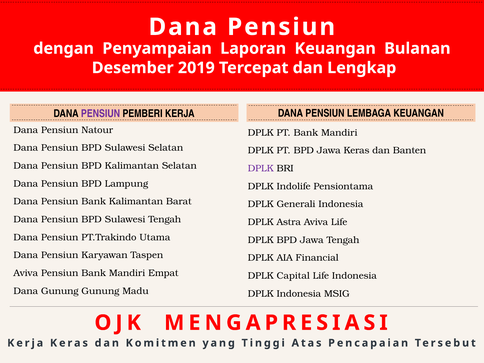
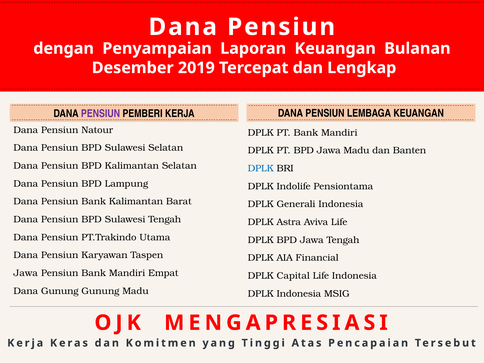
Jawa Keras: Keras -> Madu (357, 150)
DPLK colour: purple -> blue (261, 168)
Aviva: Aviva -> Jawa (26, 273)
